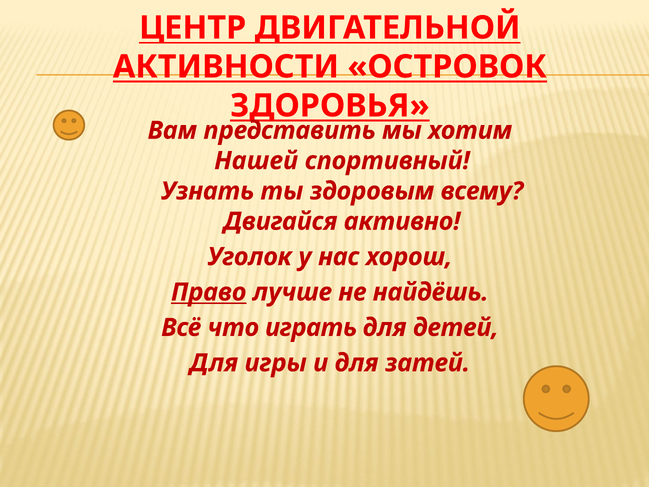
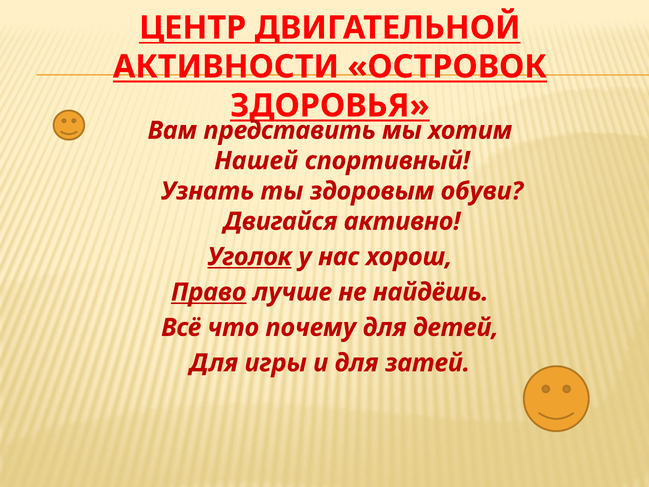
всему: всему -> обуви (482, 191)
Уголок underline: none -> present (250, 257)
играть: играть -> почему (311, 327)
